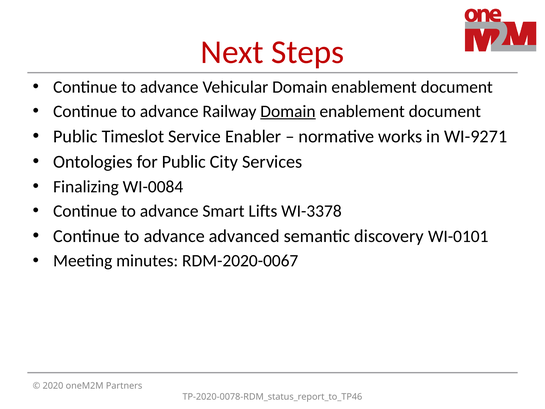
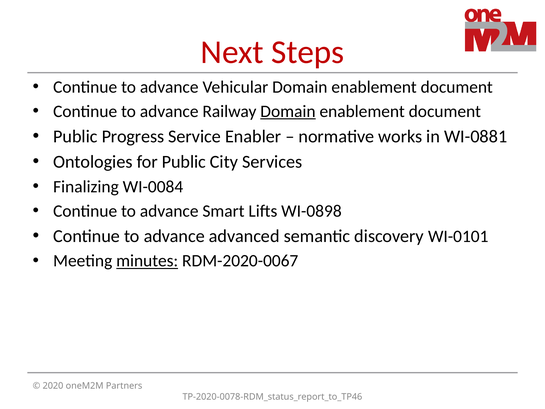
Timeslot: Timeslot -> Progress (133, 136)
WI-9271: WI-9271 -> WI-0881 (476, 136)
WI-3378: WI-3378 -> WI-0898 (311, 211)
minutes underline: none -> present (147, 261)
